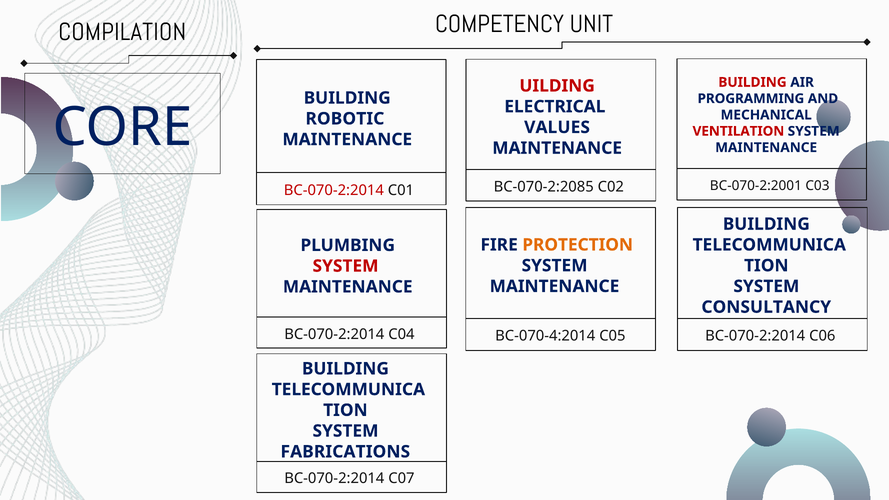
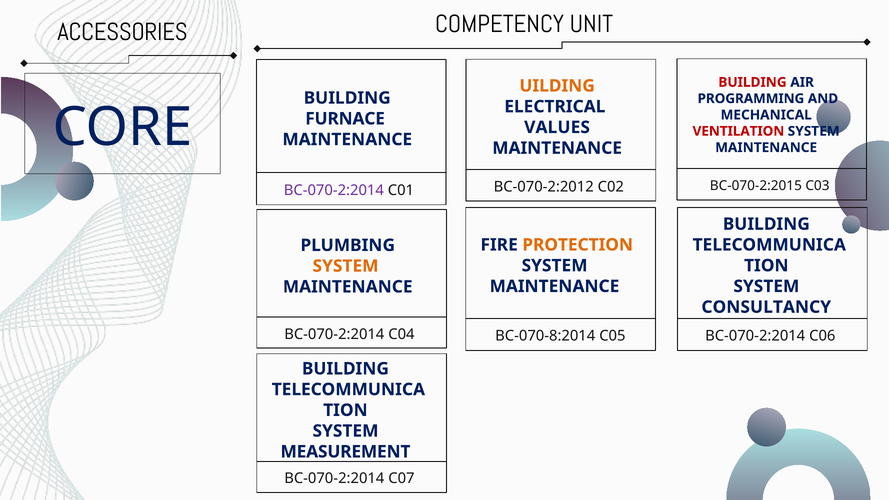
COMPILATION: COMPILATION -> ACCESSORIES (123, 32)
UILDING colour: red -> orange (557, 86)
ROBOTIC: ROBOTIC -> FURNACE (345, 119)
BC-070-2:2001: BC-070-2:2001 -> BC-070-2:2015 (756, 186)
BC-070-2:2085: BC-070-2:2085 -> BC-070-2:2012 (544, 187)
BC-070-2:2014 colour: red -> purple (334, 190)
SYSTEM colour: red -> orange (346, 266)
BC-070-4:2014: BC-070-4:2014 -> BC-070-8:2014 (545, 336)
FABRICATIONS: FABRICATIONS -> MEASUREMENT (345, 452)
